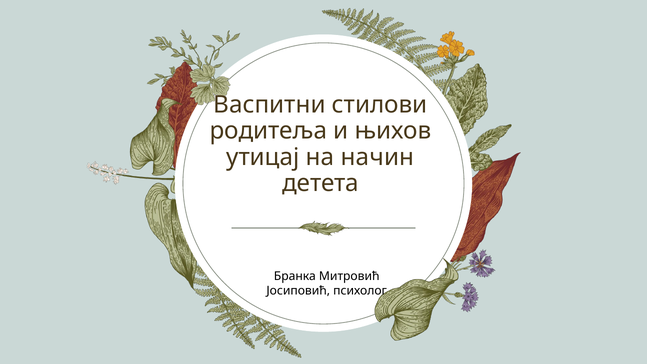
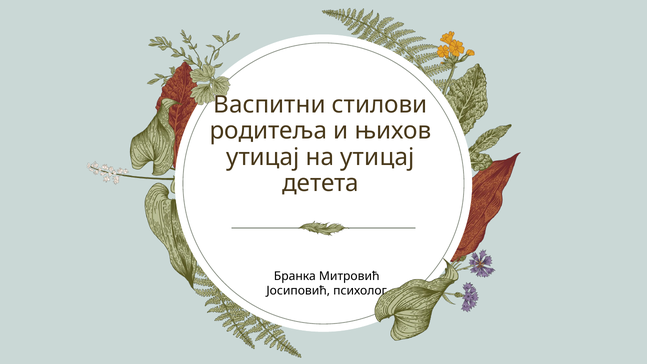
на начин: начин -> утицај (378, 157)
